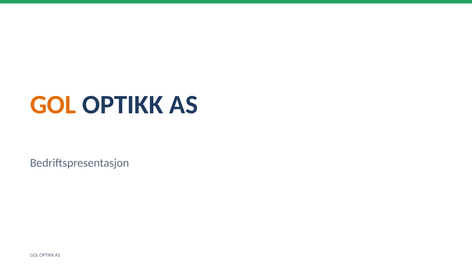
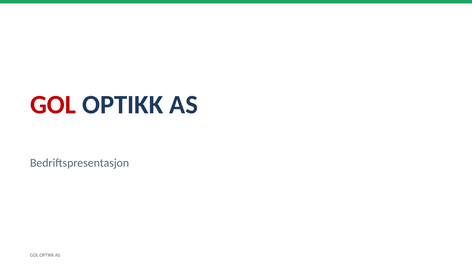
GOL colour: orange -> red (53, 105)
